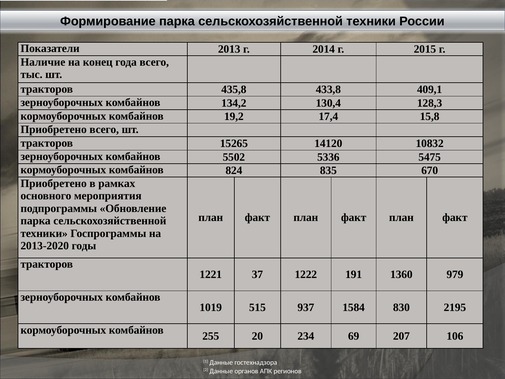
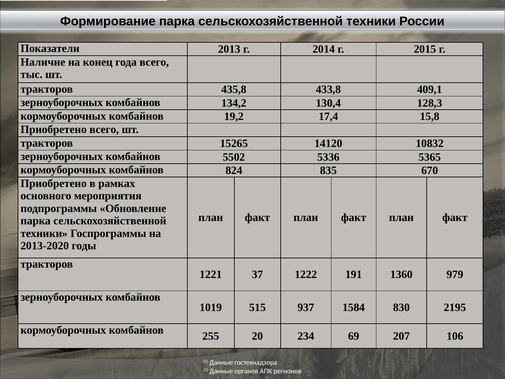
5475: 5475 -> 5365 (430, 157)
